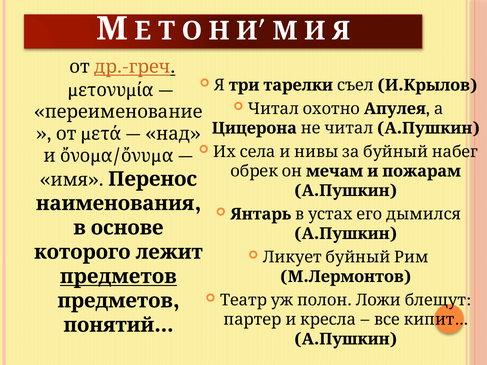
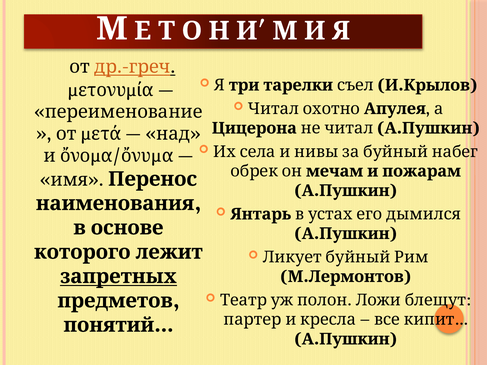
предметов: предметов -> запретных (118, 277)
